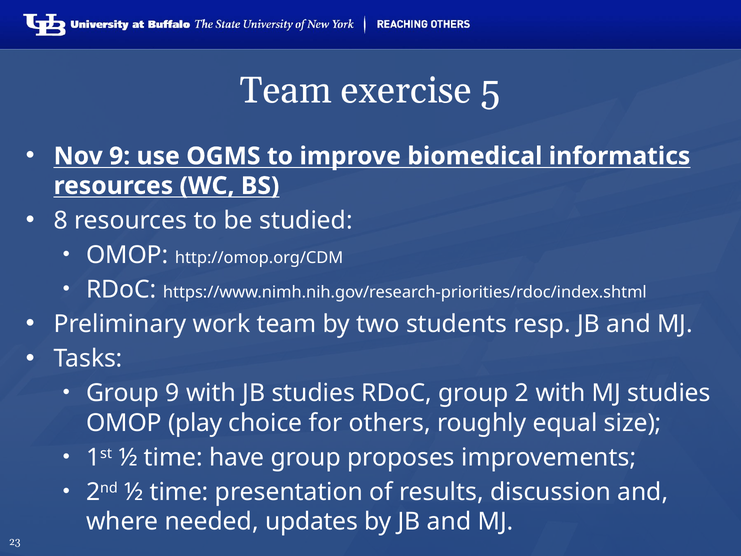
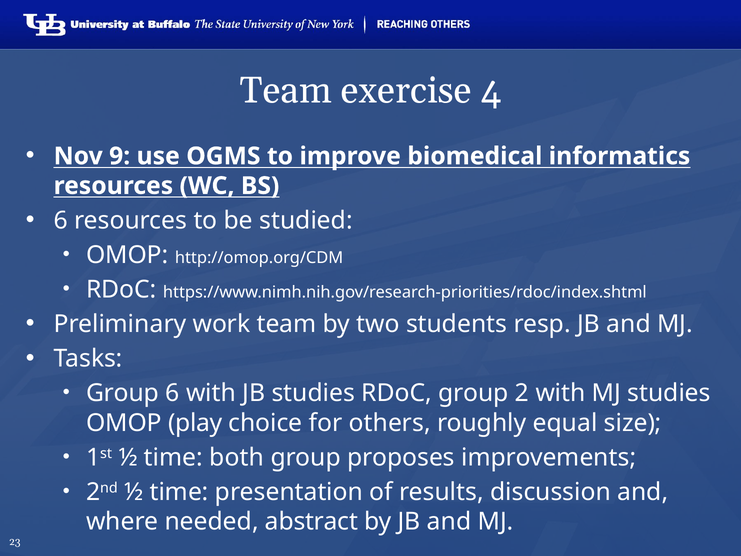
5: 5 -> 4 (491, 90)
8: 8 -> 6 (61, 220)
Group 9: 9 -> 6 (172, 393)
have: have -> both (237, 457)
updates: updates -> abstract (311, 522)
